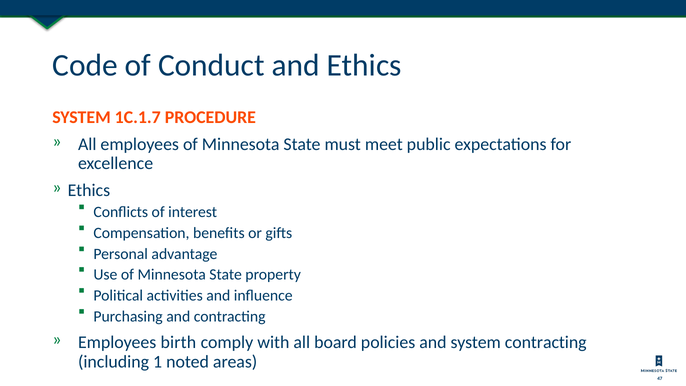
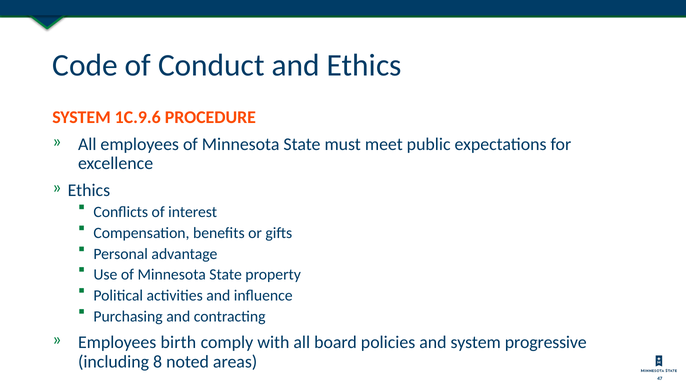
1C.1.7: 1C.1.7 -> 1C.9.6 (138, 117)
system contracting: contracting -> progressive (546, 342)
1: 1 -> 8 (158, 362)
